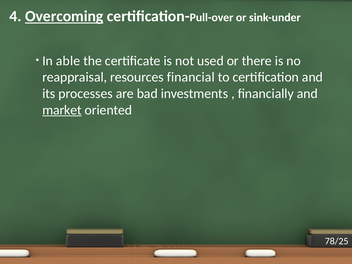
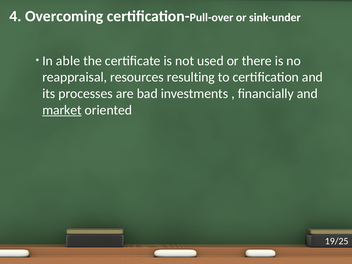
Overcoming underline: present -> none (64, 16)
financial: financial -> resulting (191, 77)
78/25: 78/25 -> 19/25 (337, 241)
